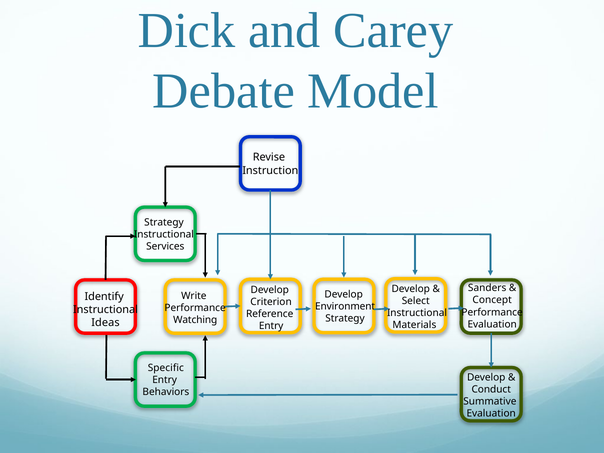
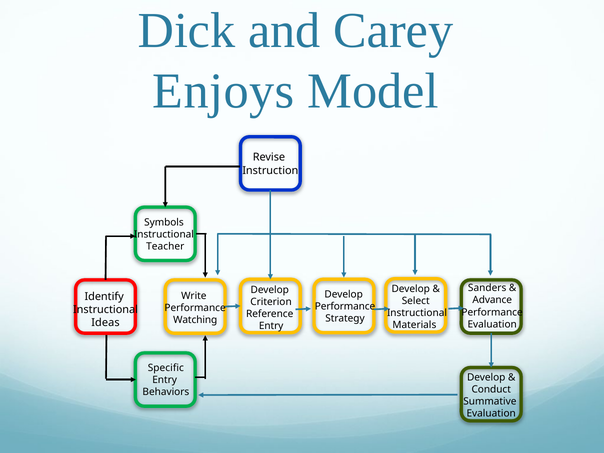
Debate: Debate -> Enjoys (223, 91)
Strategy: Strategy -> Symbols (164, 222)
Services: Services -> Teacher (165, 246)
Concept: Concept -> Advance (492, 300)
Environment: Environment -> Performance (345, 306)
